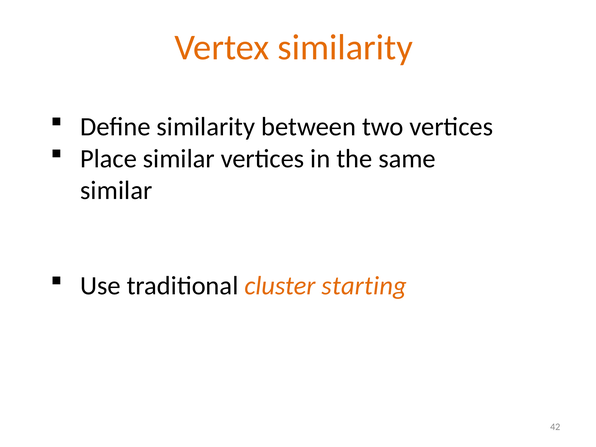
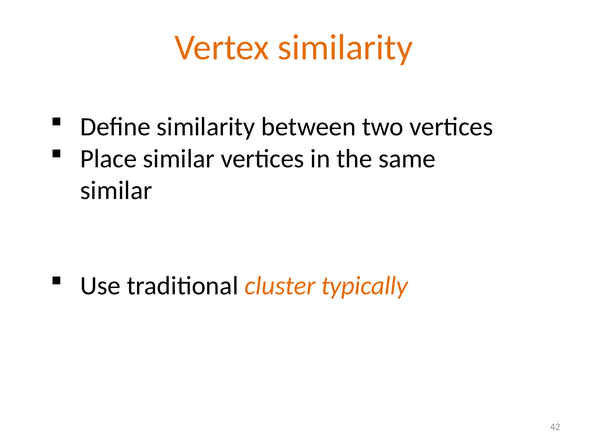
starting: starting -> typically (364, 286)
